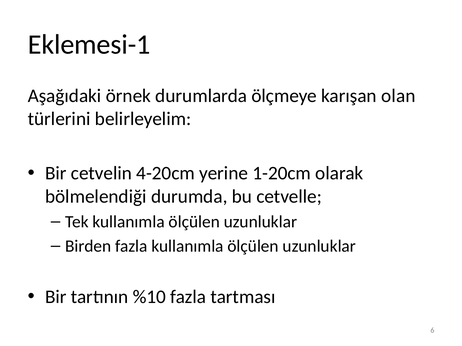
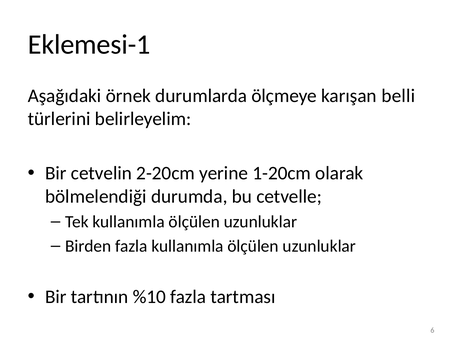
olan: olan -> belli (398, 96)
4-20cm: 4-20cm -> 2-20cm (166, 174)
